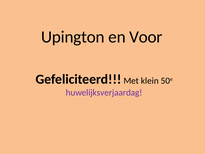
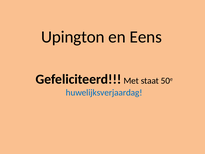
Voor: Voor -> Eens (146, 37)
klein: klein -> staat (150, 81)
huwelijksverjaardag colour: purple -> blue (104, 92)
